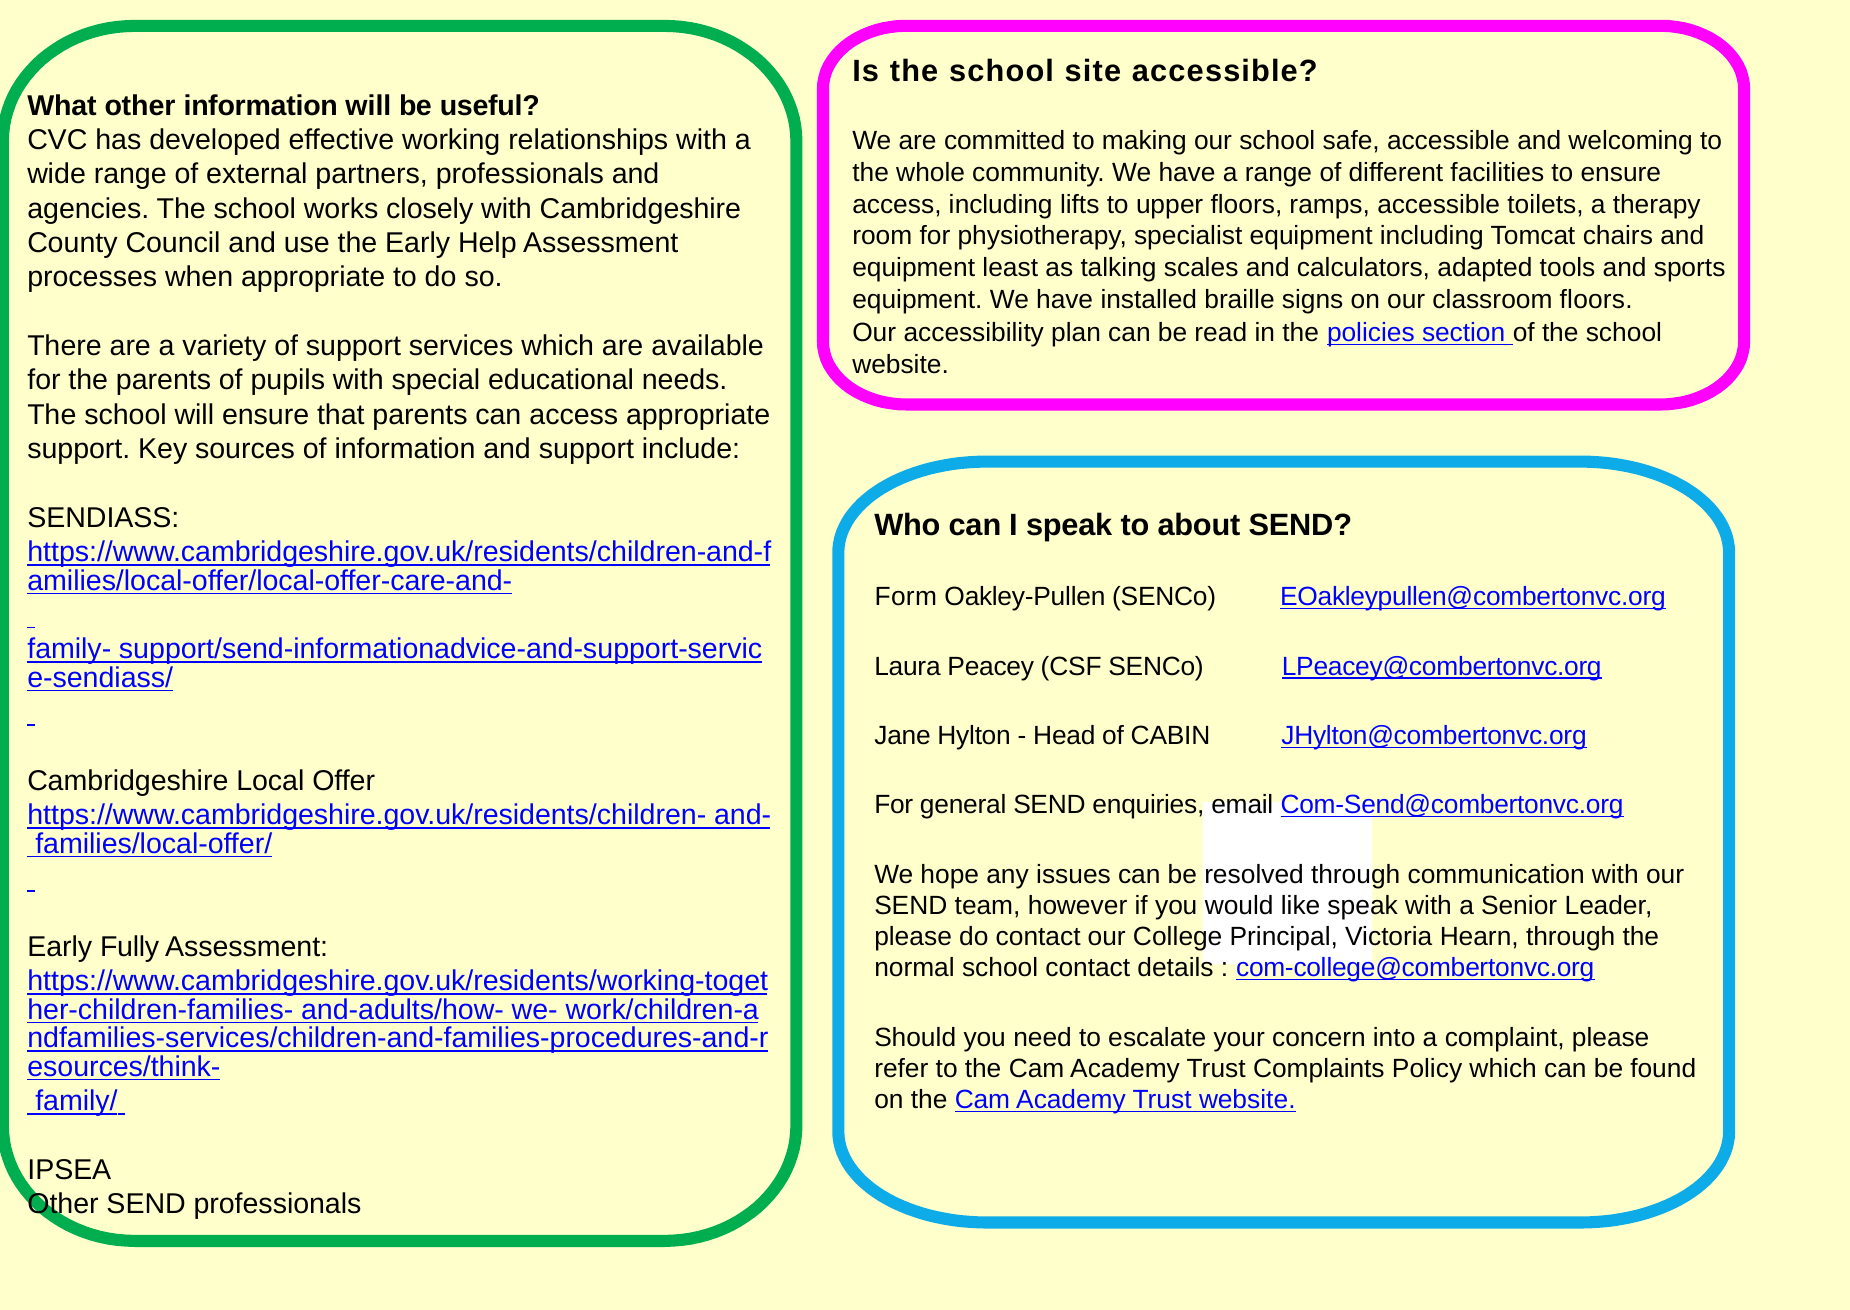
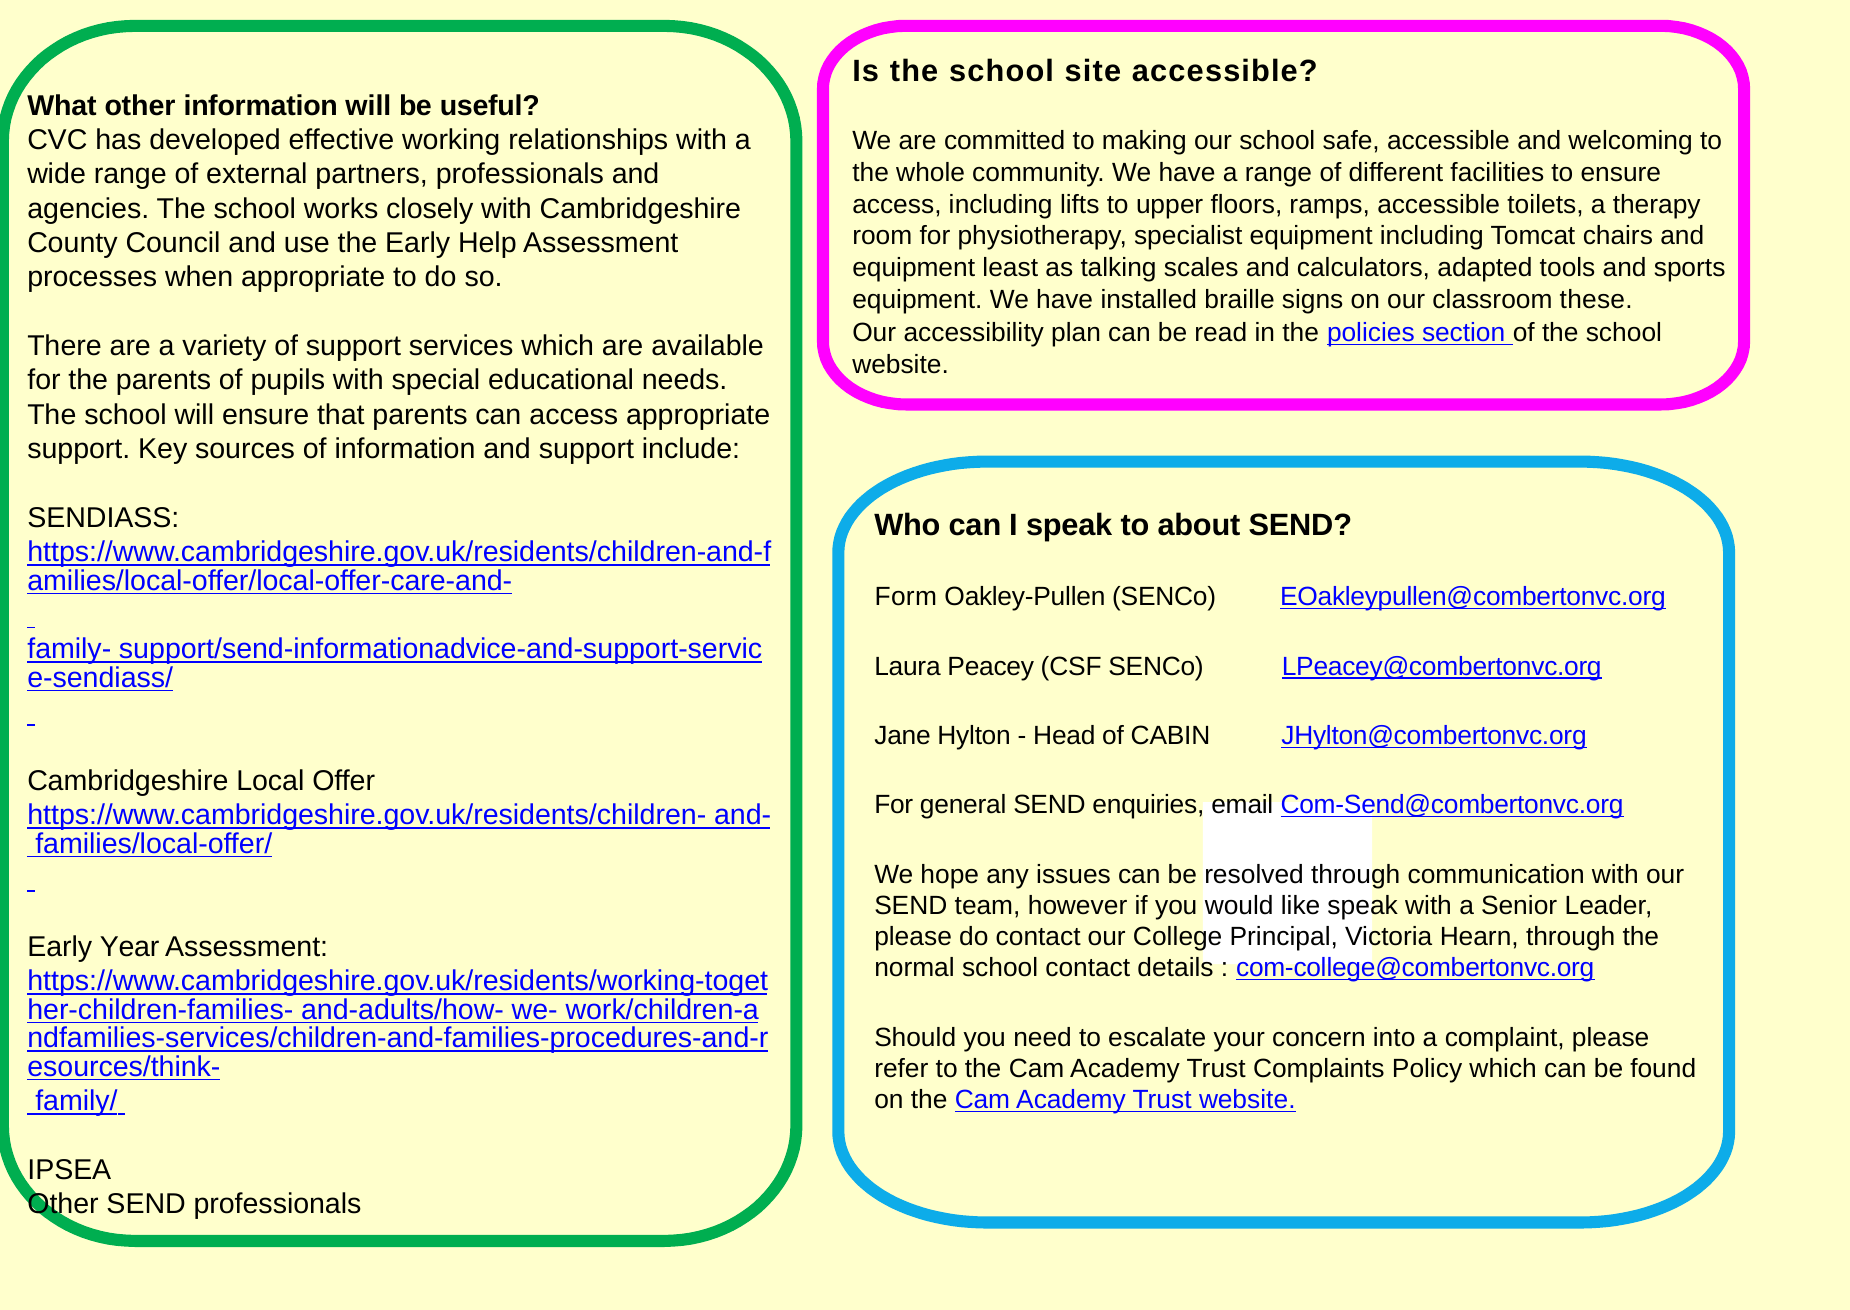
classroom floors: floors -> these (1596, 299)
Fully: Fully -> Year (130, 946)
